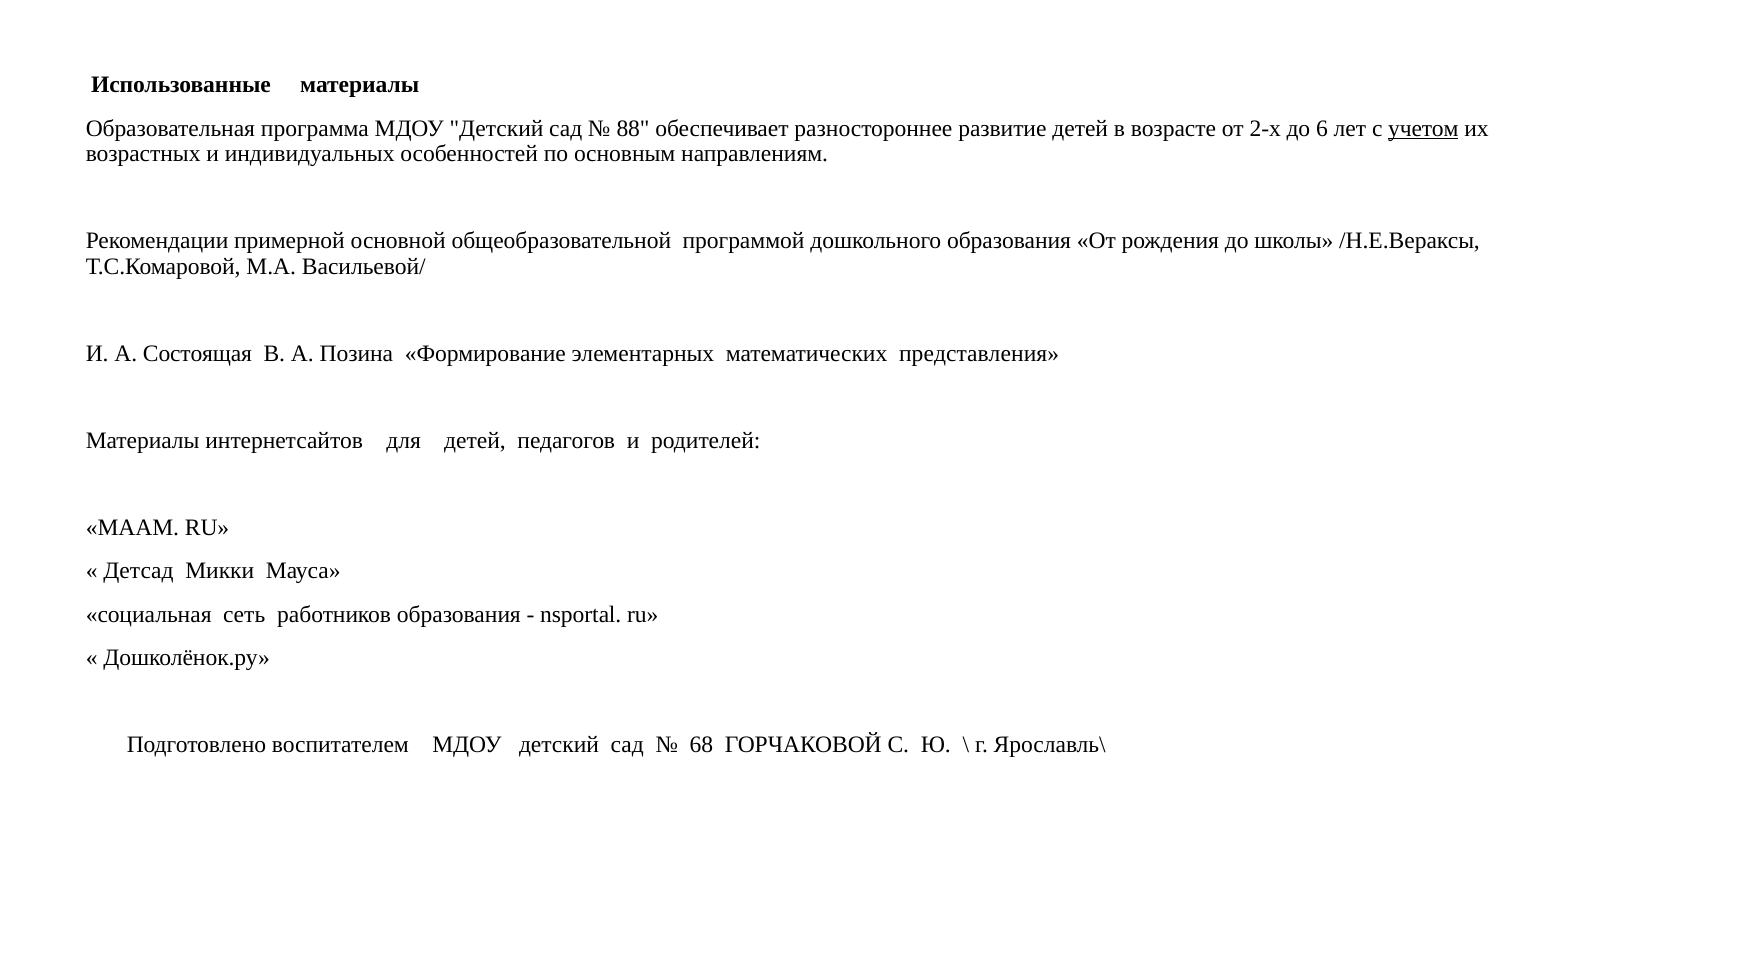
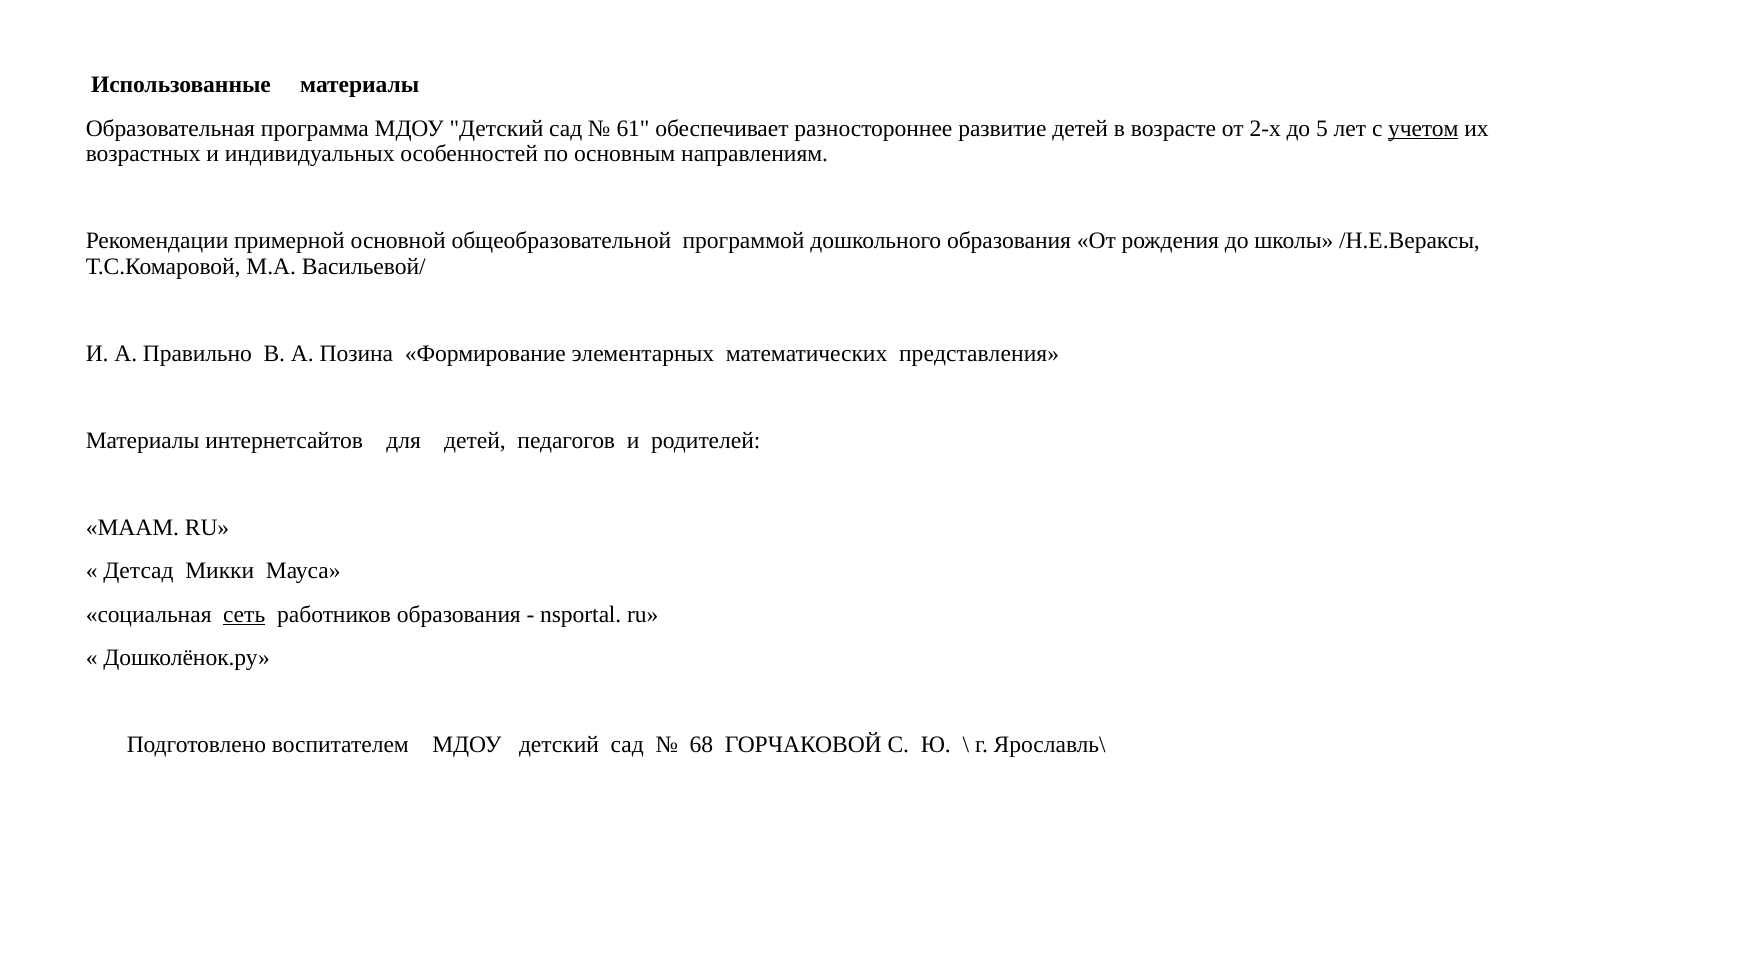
88: 88 -> 61 (633, 128)
6: 6 -> 5 (1322, 128)
Состоящая: Состоящая -> Правильно (197, 354)
сеть underline: none -> present (244, 615)
